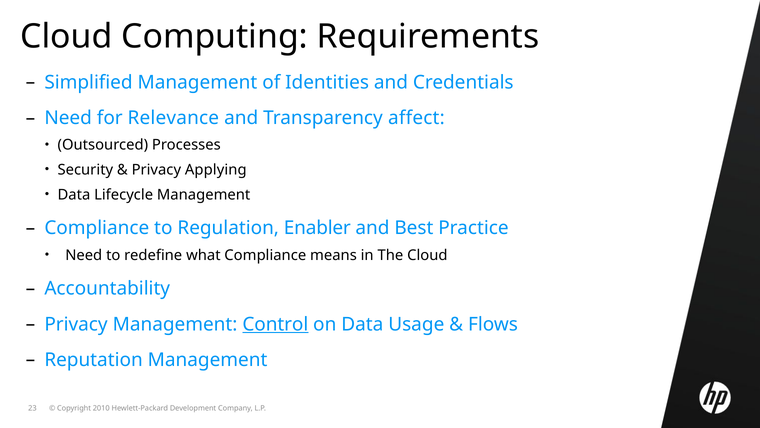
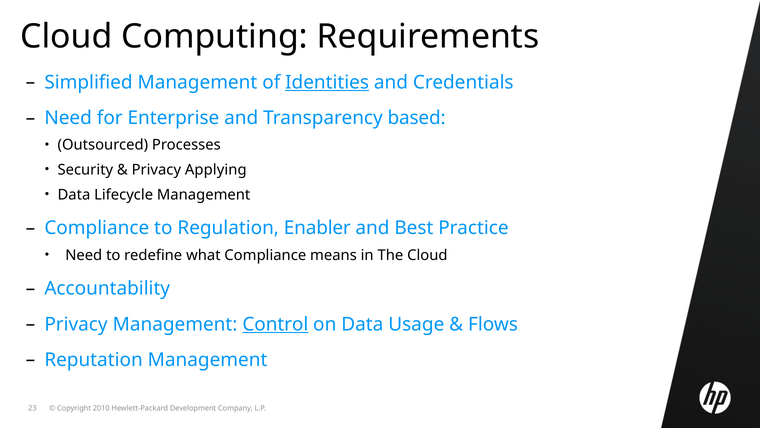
Identities underline: none -> present (327, 82)
Relevance: Relevance -> Enterprise (173, 118)
affect: affect -> based (417, 118)
